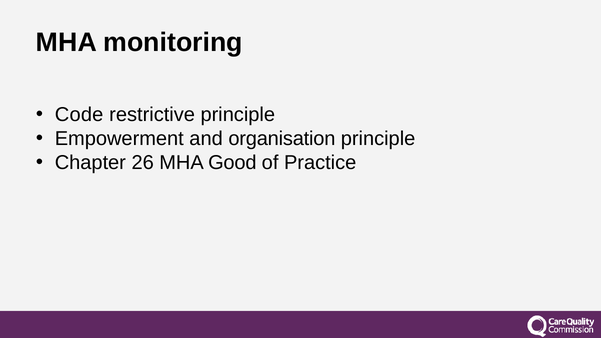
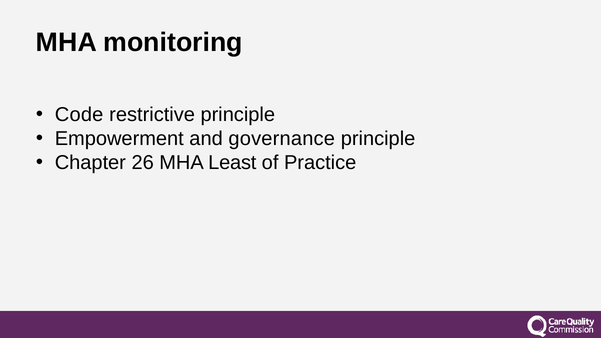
organisation: organisation -> governance (282, 139)
Good: Good -> Least (232, 163)
